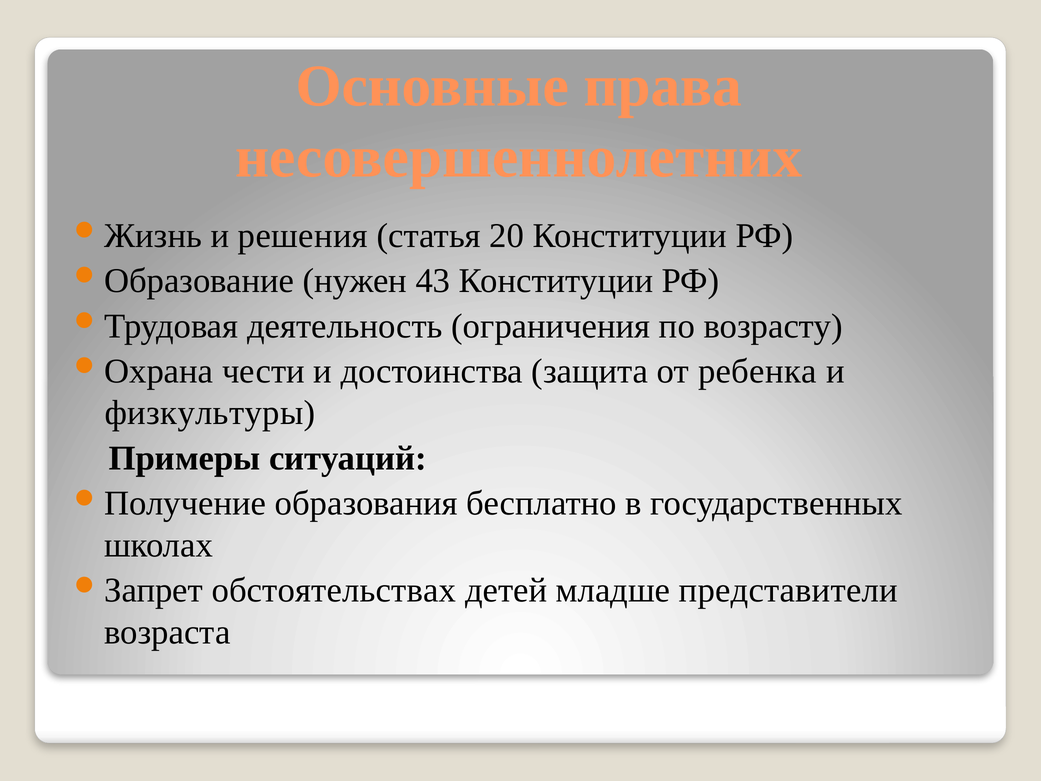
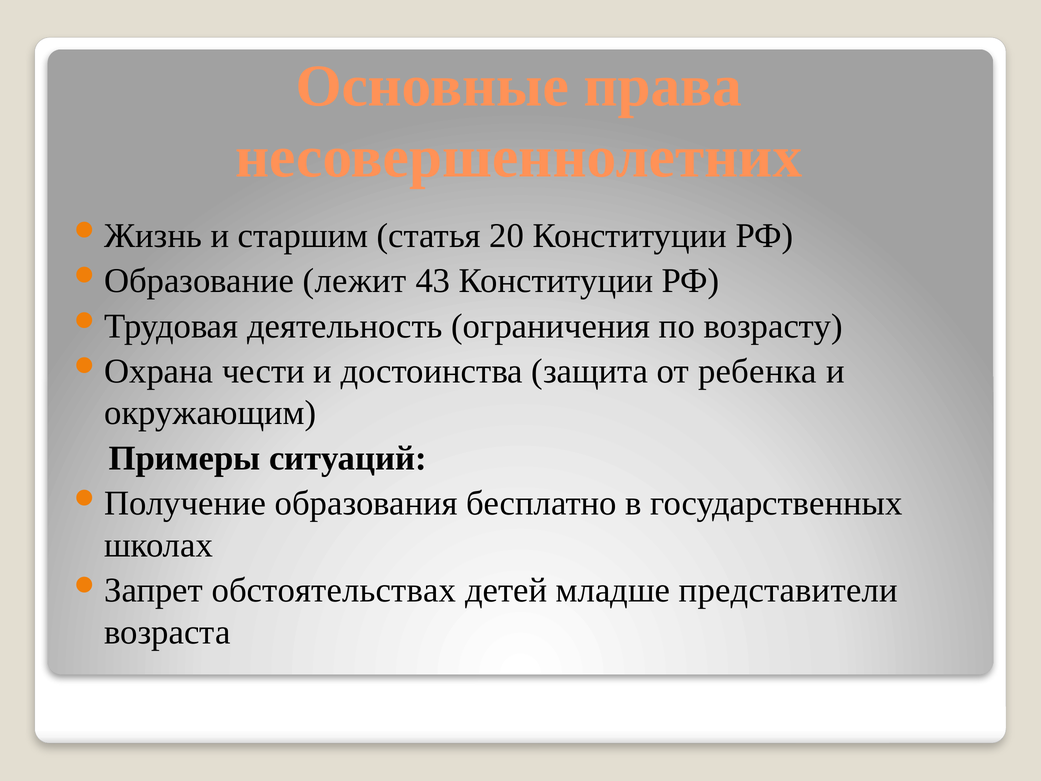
решения: решения -> старшим (303, 235)
нужен: нужен -> лежит (355, 281)
физкультуры: физкультуры -> окружающим (210, 413)
